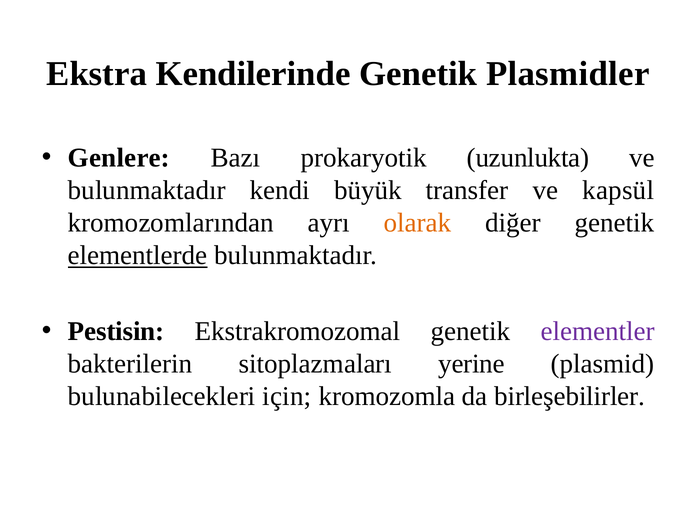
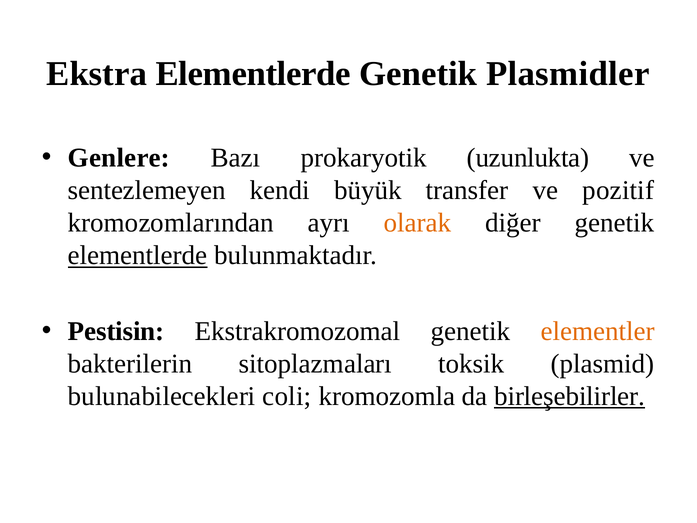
Ekstra Kendilerinde: Kendilerinde -> Elementlerde (253, 74)
bulunmaktadır: bulunmaktadır -> sentezlemeyen (147, 190)
kapsül: kapsül -> pozitif (618, 190)
elementler colour: purple -> orange (598, 331)
yerine: yerine -> toksik (471, 364)
için: için -> coli (287, 396)
birleşebilirler underline: none -> present (570, 396)
